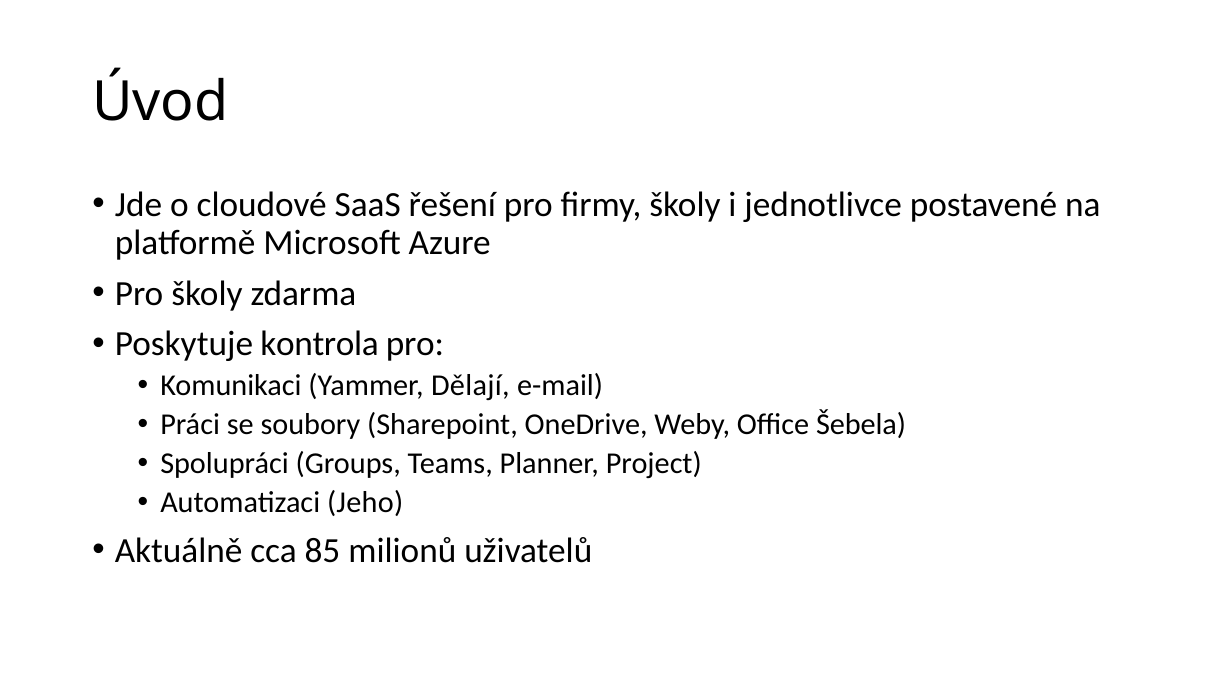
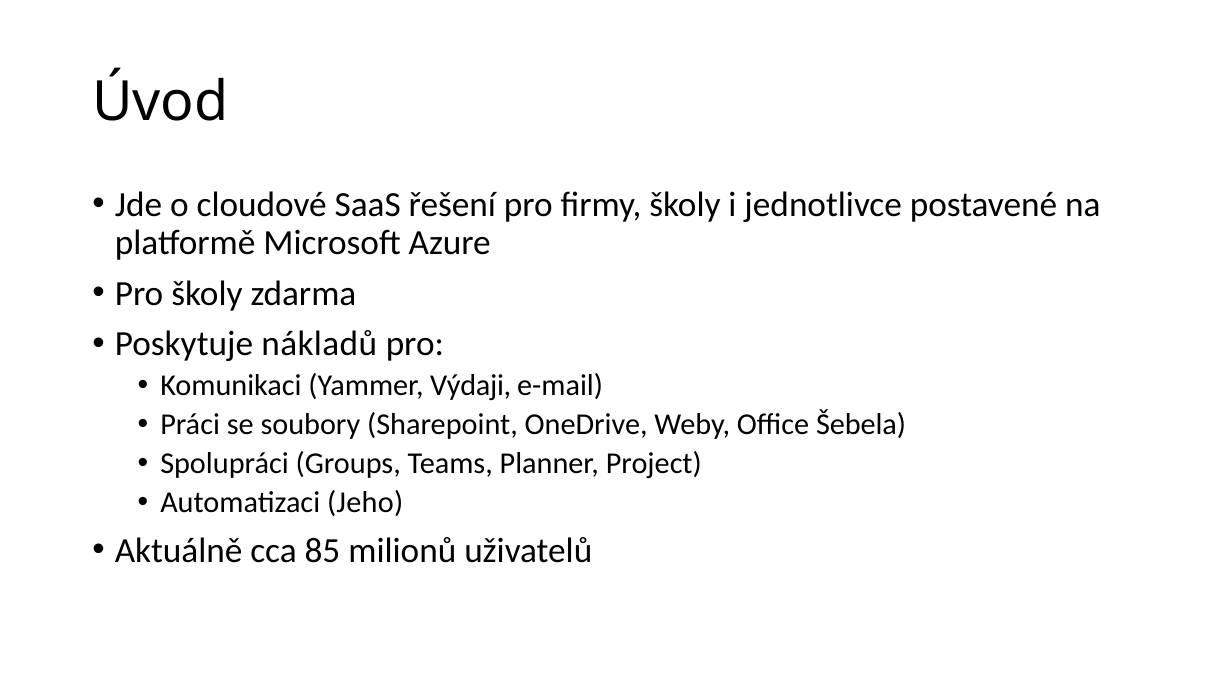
kontrola: kontrola -> nákladů (319, 344)
Dělají: Dělají -> Výdaji (471, 386)
